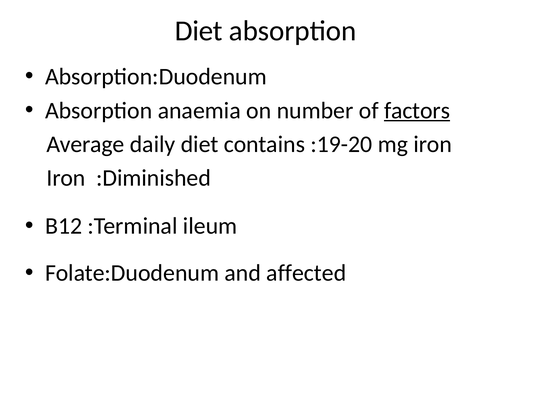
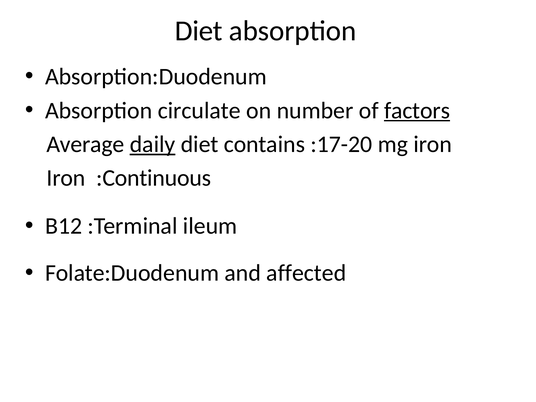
anaemia: anaemia -> circulate (199, 110)
daily underline: none -> present (153, 144)
:19-20: :19-20 -> :17-20 (341, 144)
:Diminished: :Diminished -> :Continuous (154, 178)
